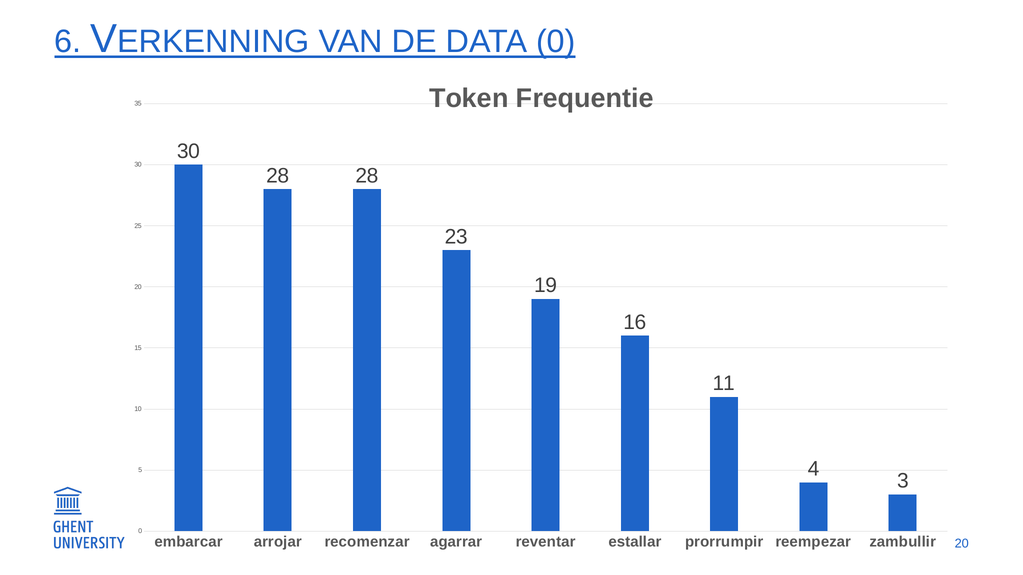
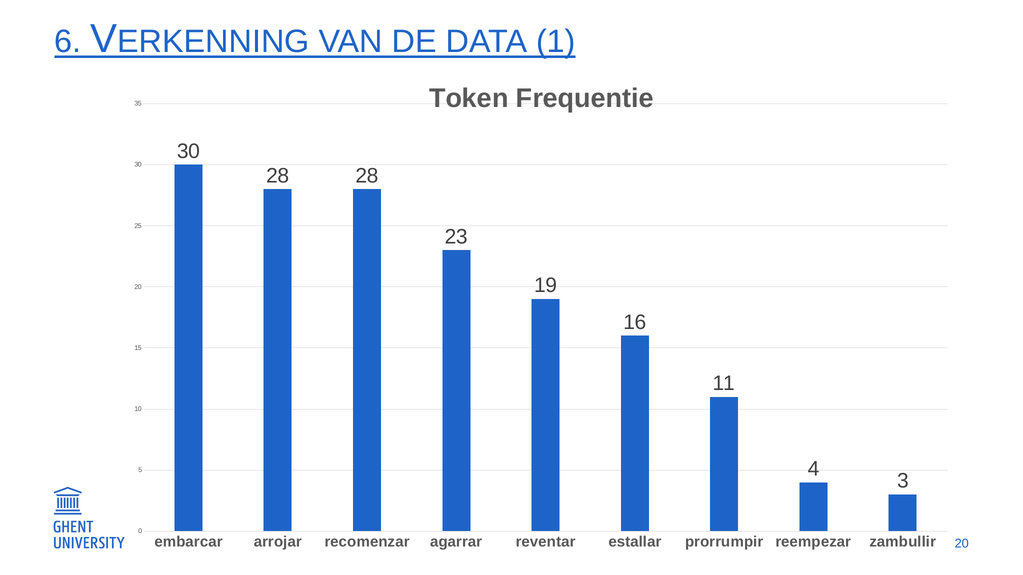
DATA 0: 0 -> 1 (556, 42)
